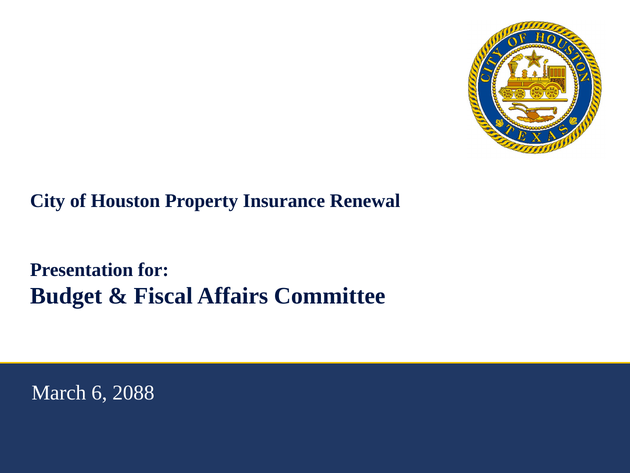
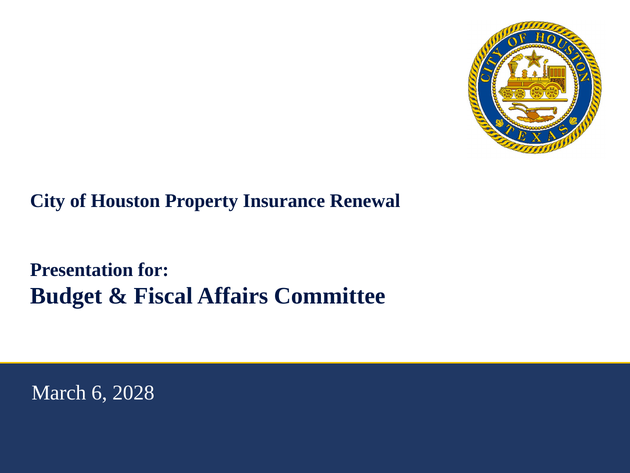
2088: 2088 -> 2028 (133, 392)
